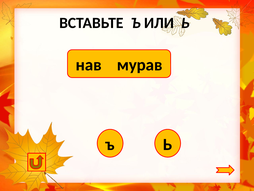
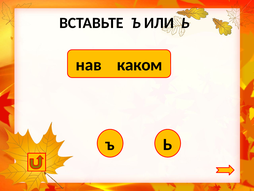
мурав: мурав -> каком (140, 65)
